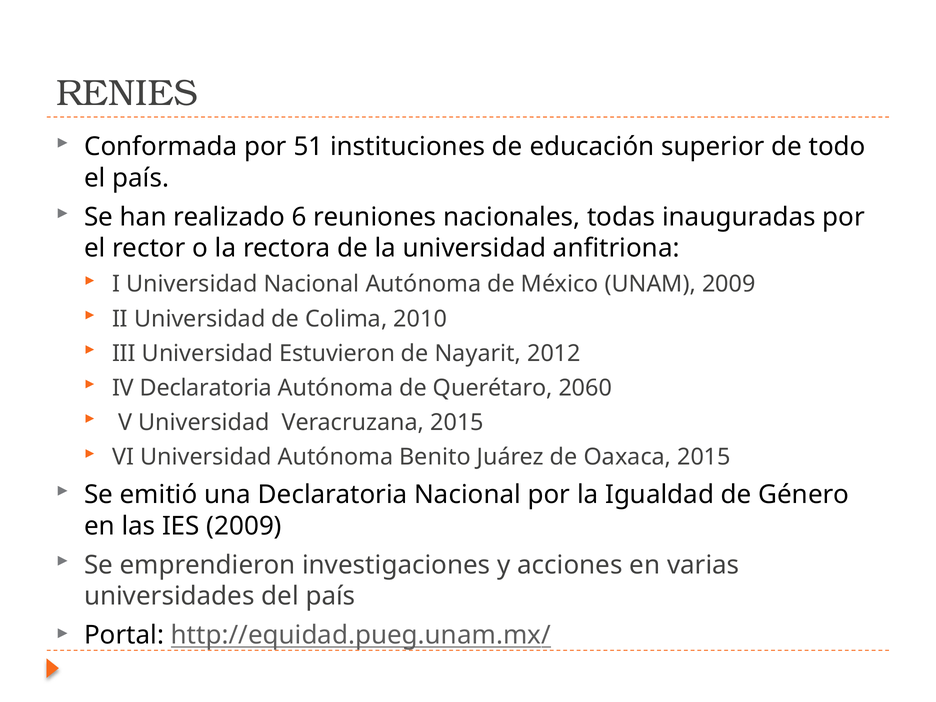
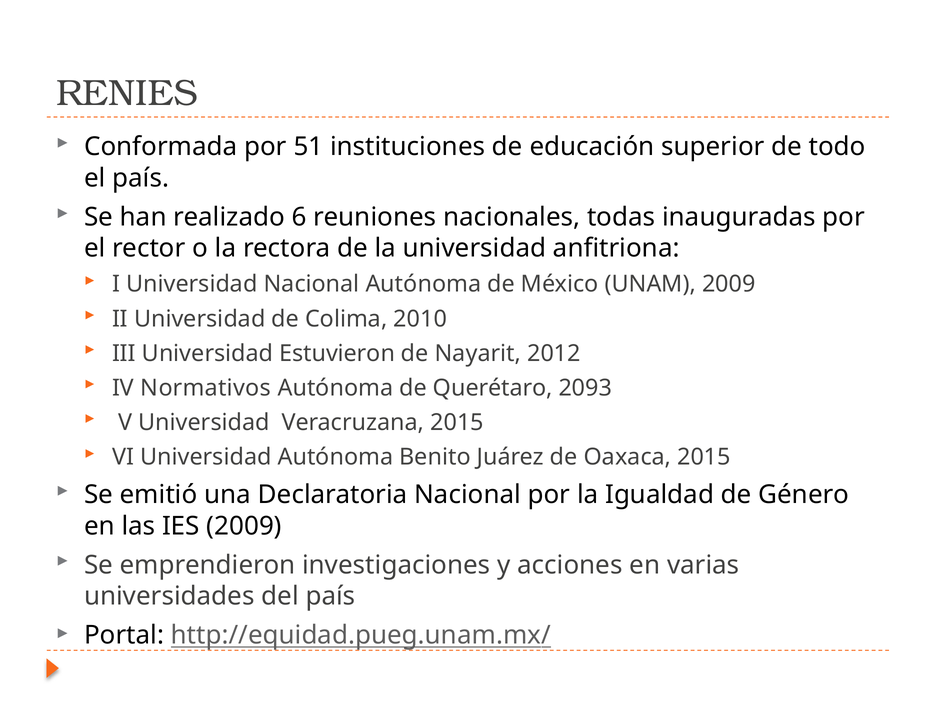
IV Declaratoria: Declaratoria -> Normativos (206, 388)
2060: 2060 -> 2093 (585, 388)
